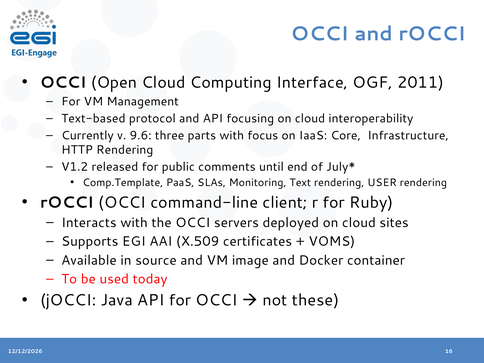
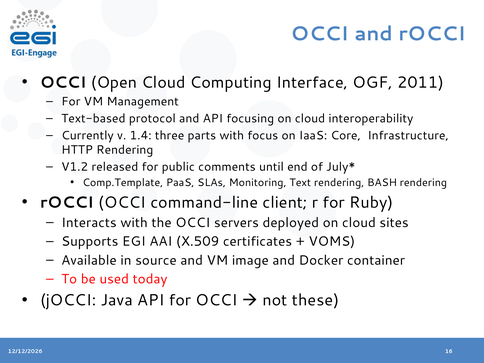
9.6: 9.6 -> 1.4 (141, 135)
USER: USER -> BASH (382, 183)
